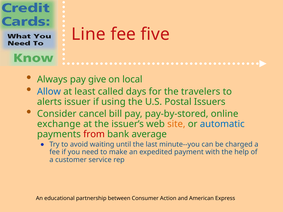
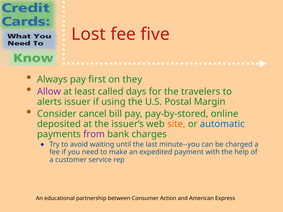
Line: Line -> Lost (89, 34)
give: give -> first (97, 80)
local: local -> they (132, 80)
Allow colour: blue -> purple (49, 92)
Issuers: Issuers -> Margin (210, 102)
exchange: exchange -> deposited (59, 124)
from colour: red -> purple (94, 134)
average: average -> charges (149, 134)
